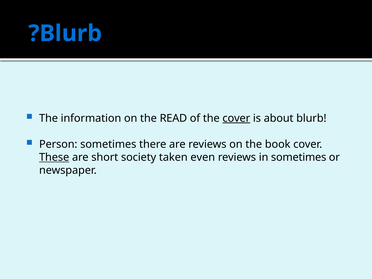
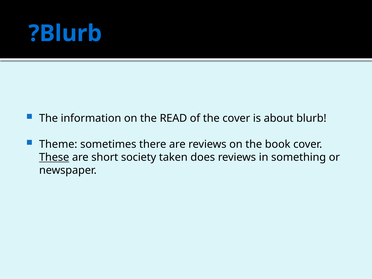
cover underline: present -> none (236, 118)
Person: Person -> Theme (58, 144)
even: even -> does (203, 157)
in sometimes: sometimes -> something (299, 157)
